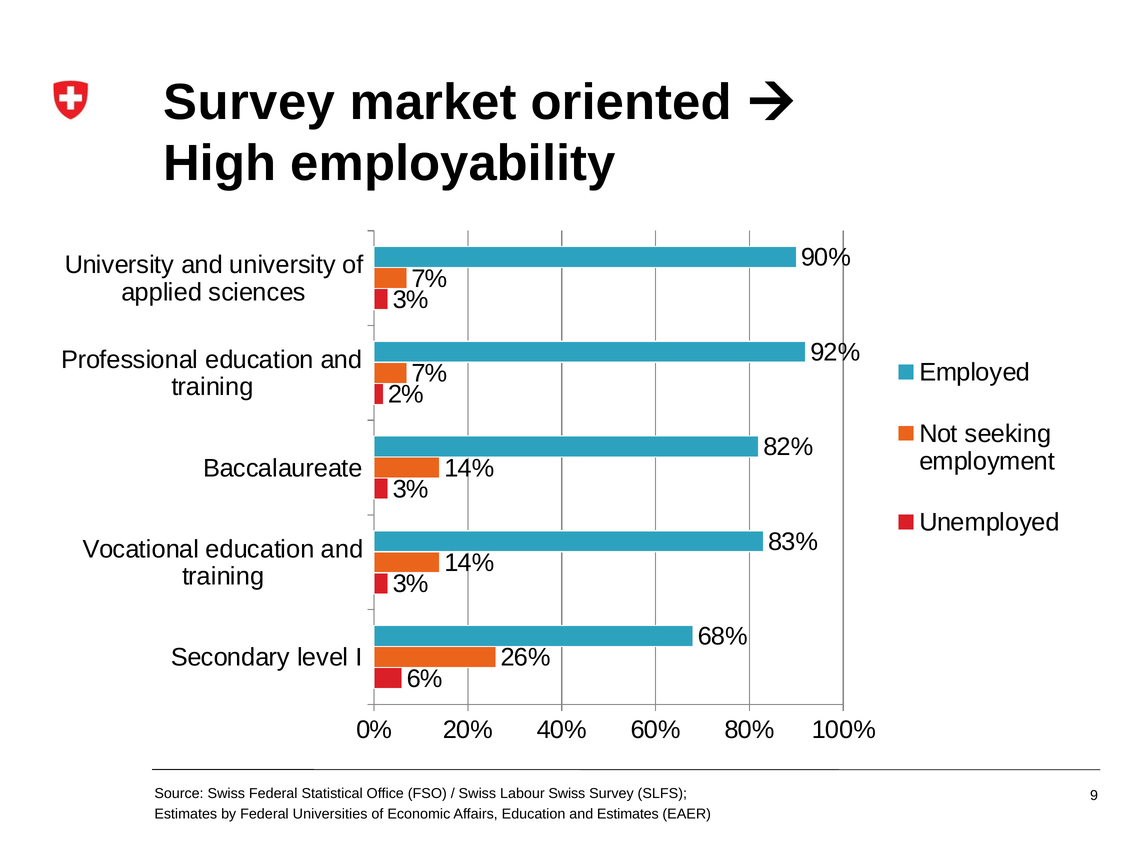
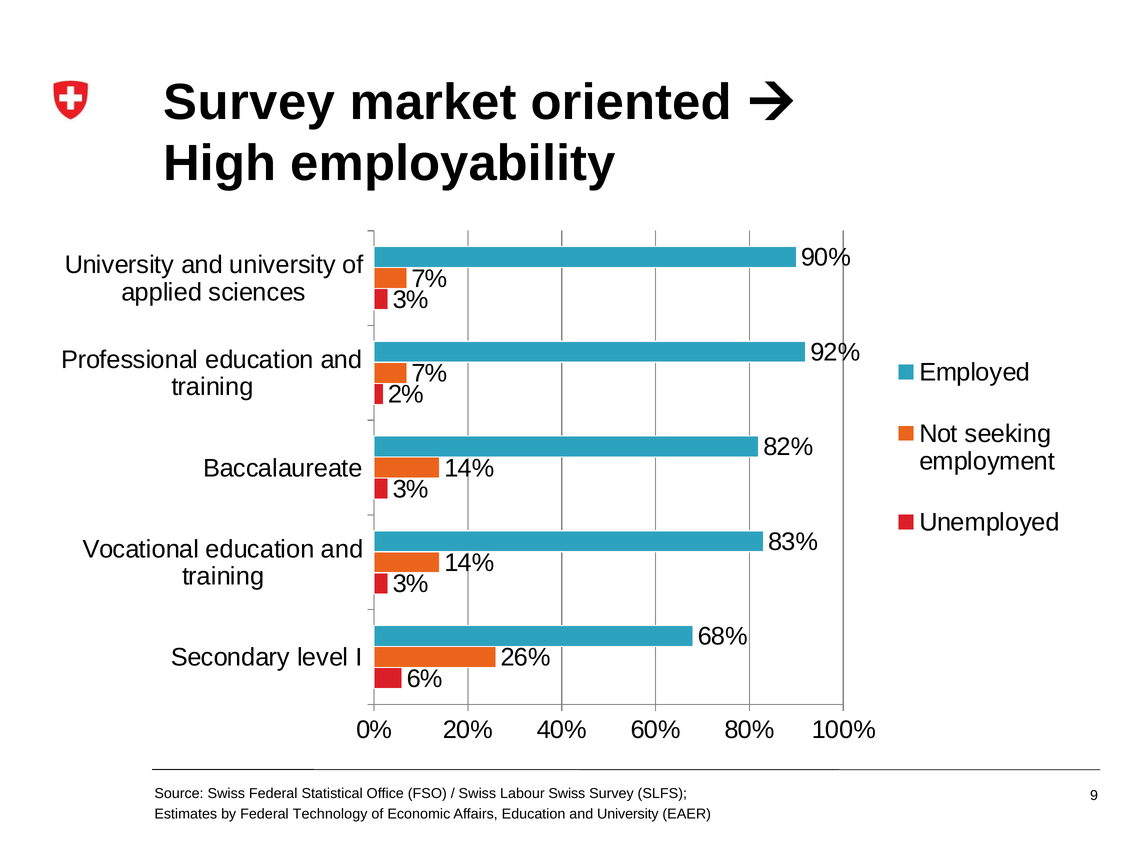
Universities: Universities -> Technology (330, 814)
Education and Estimates: Estimates -> University (628, 814)
